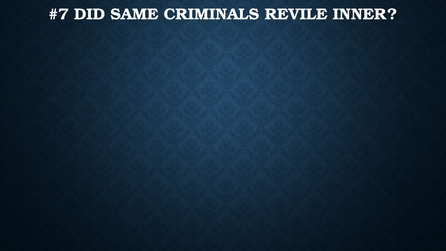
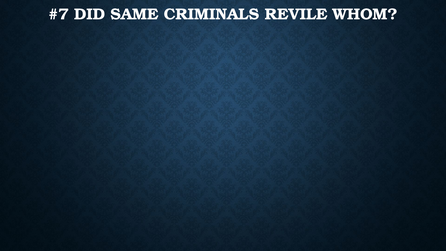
INNER: INNER -> WHOM (365, 14)
